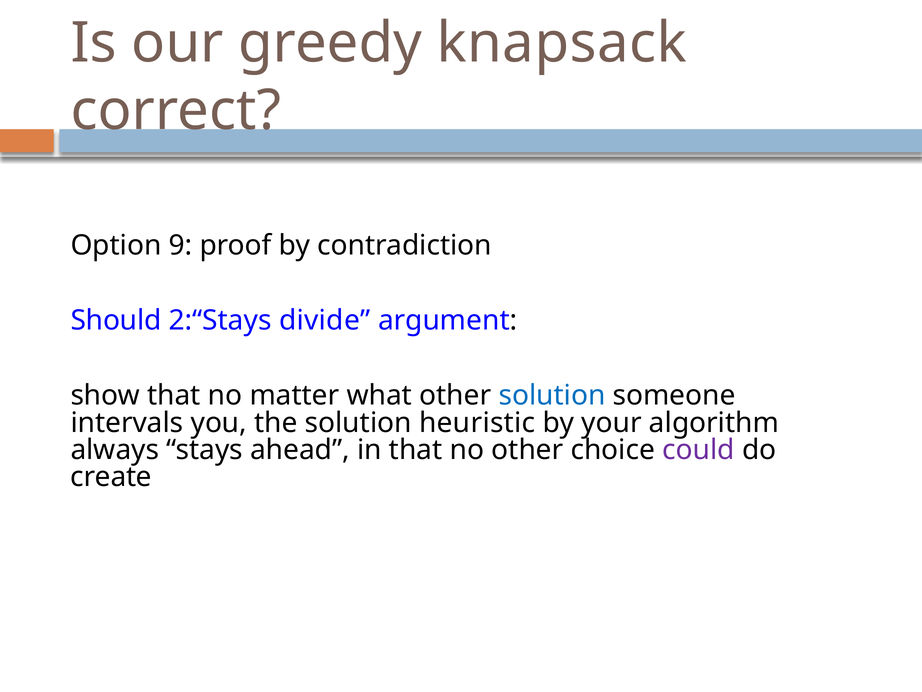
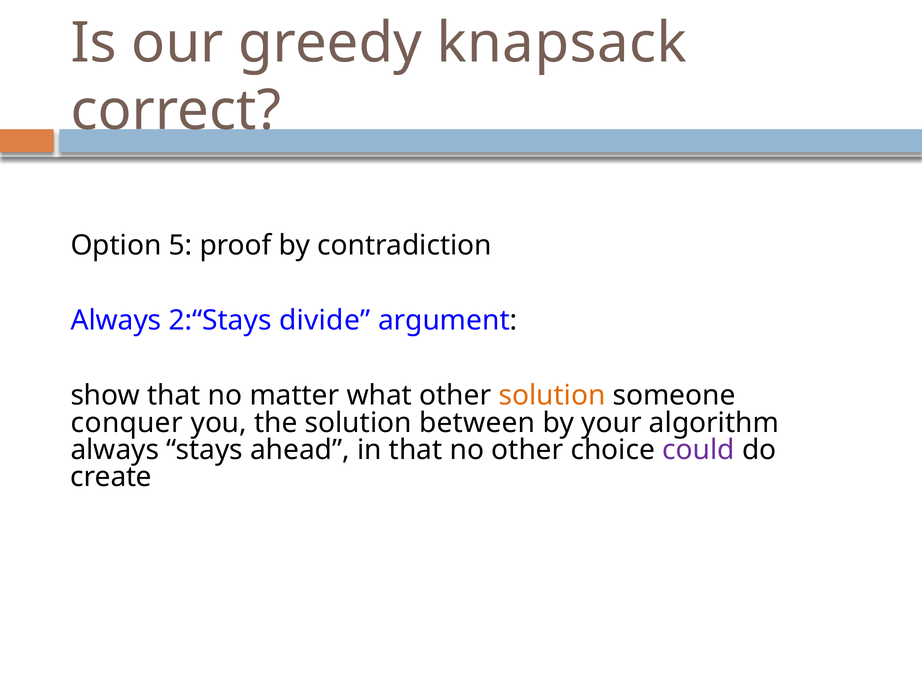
9: 9 -> 5 (181, 245)
Should: Should -> Always (116, 320)
solution colour: blue -> orange (552, 395)
intervals: intervals -> conquer (127, 422)
heuristic: heuristic -> between (477, 422)
